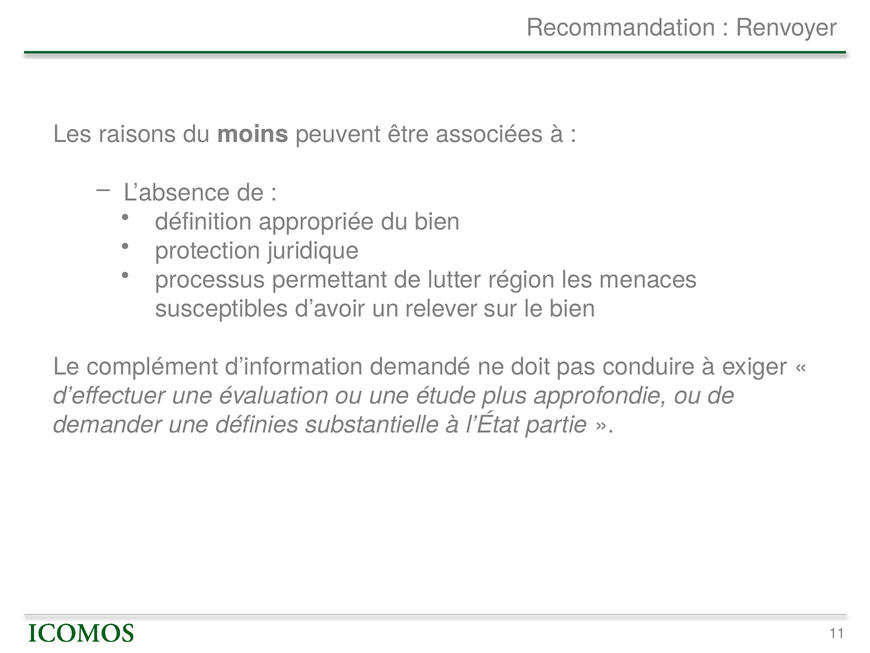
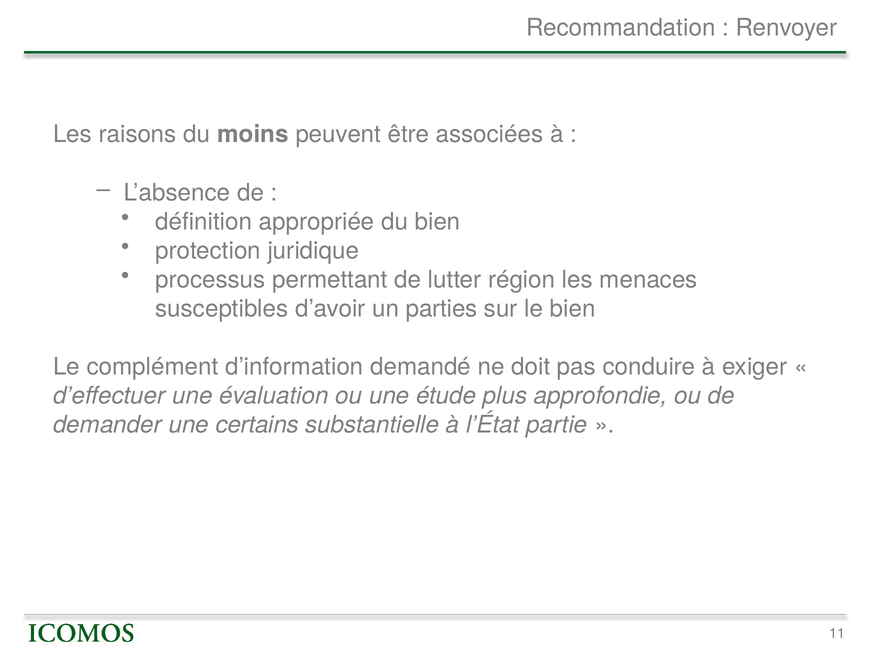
relever: relever -> parties (442, 308)
définies: définies -> certains (257, 424)
